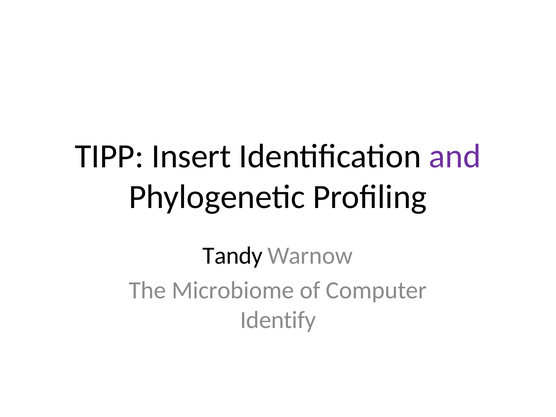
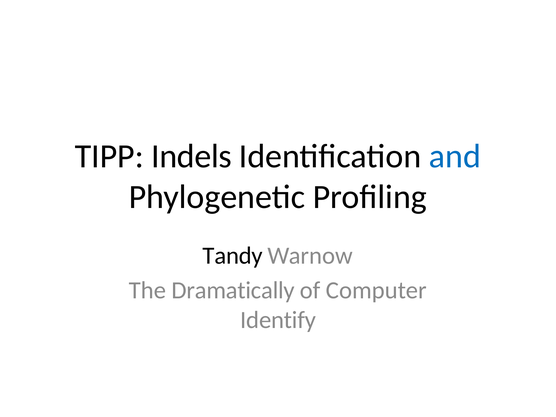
Insert: Insert -> Indels (192, 156)
and colour: purple -> blue (455, 156)
Microbiome: Microbiome -> Dramatically (233, 290)
